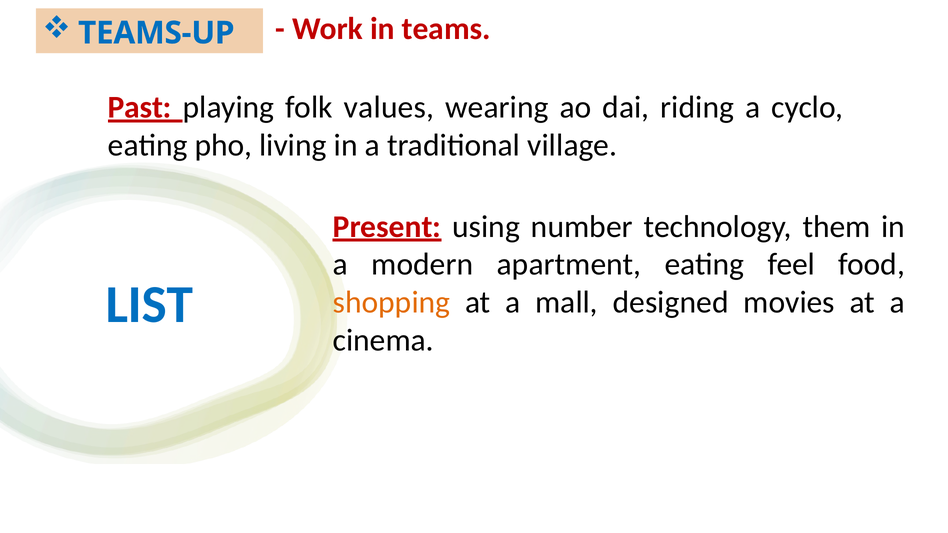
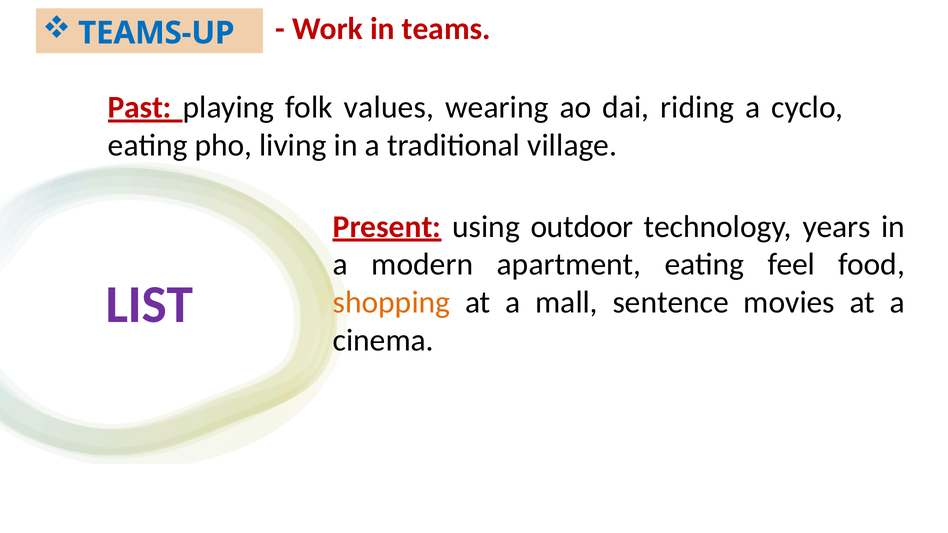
number: number -> outdoor (582, 227)
them: them -> years (837, 227)
LIST colour: blue -> purple (149, 305)
designed: designed -> sentence (671, 303)
